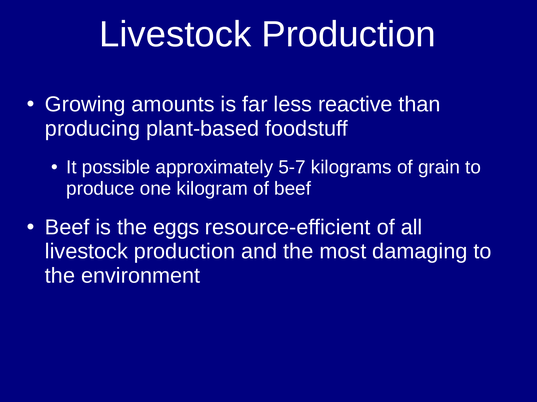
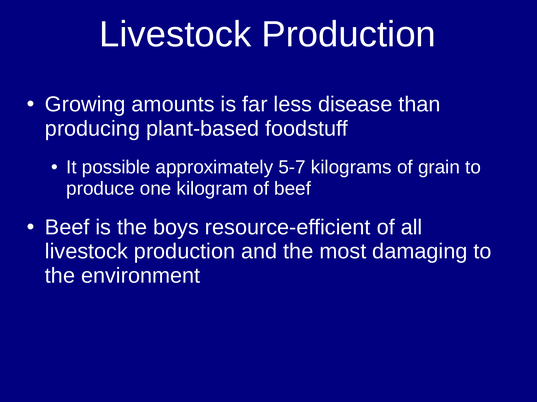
reactive: reactive -> disease (355, 105)
eggs: eggs -> boys (176, 228)
